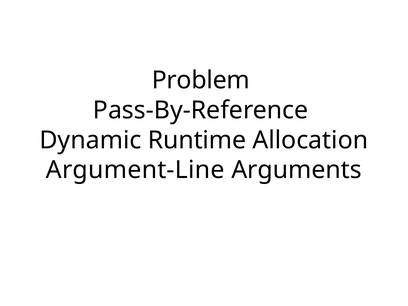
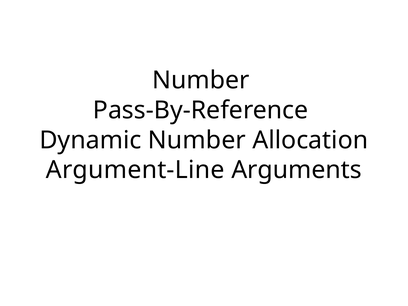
Problem: Problem -> Number (201, 80)
Dynamic Runtime: Runtime -> Number (197, 140)
